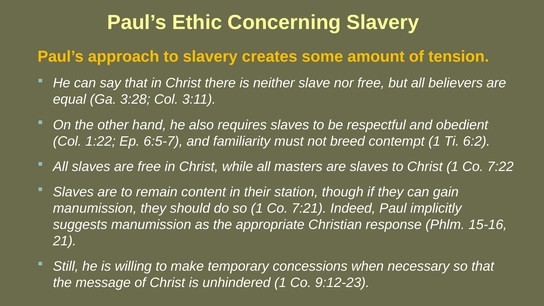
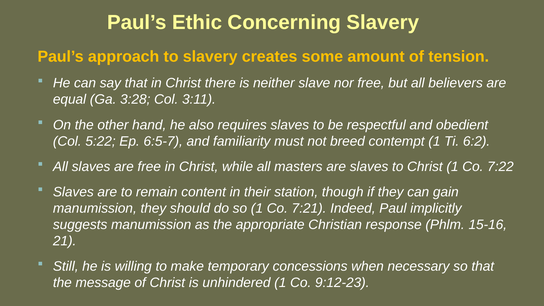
1:22: 1:22 -> 5:22 (100, 141)
